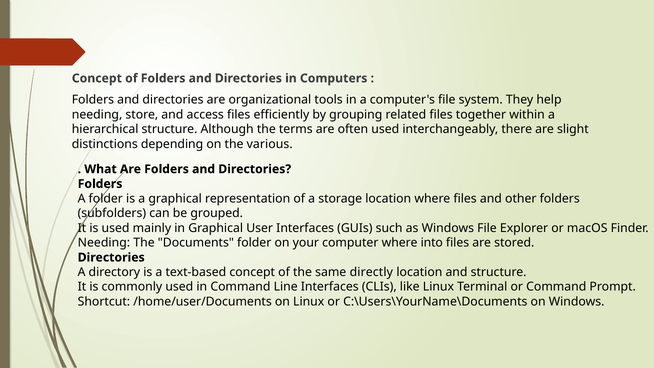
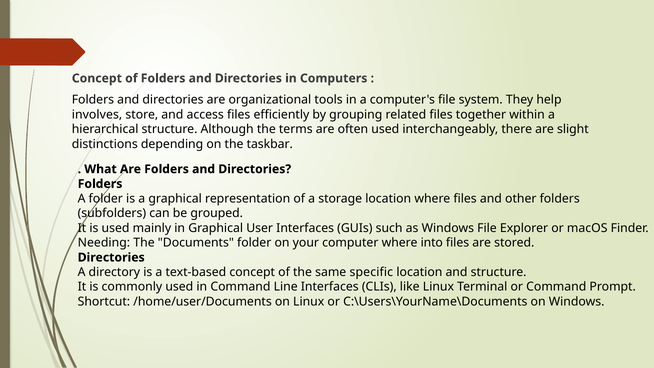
needing: needing -> involves (97, 115)
various: various -> taskbar (270, 144)
directly: directly -> specific (371, 272)
